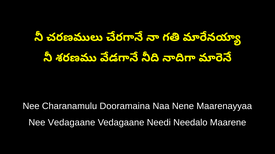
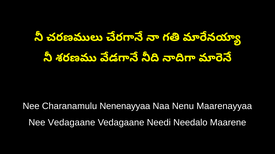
Dooramaina: Dooramaina -> Nenenayyaa (125, 107)
Nene: Nene -> Nenu (183, 107)
